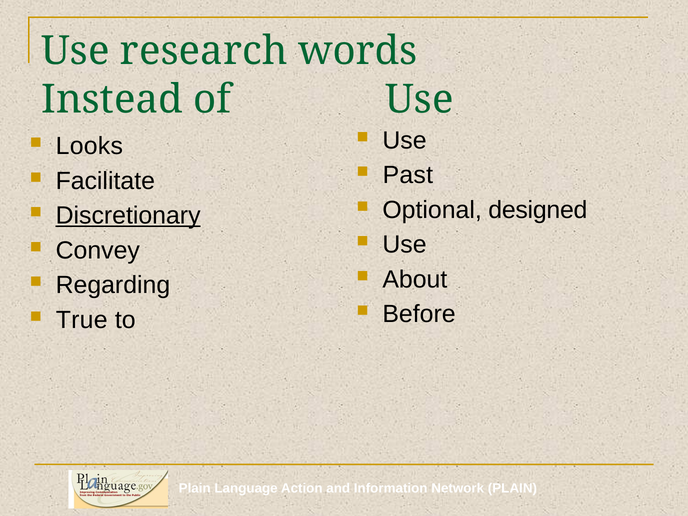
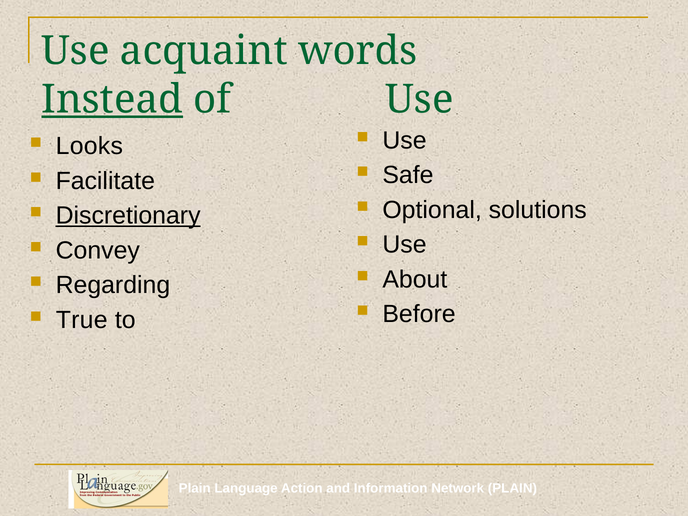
research: research -> acquaint (204, 51)
Instead underline: none -> present (112, 99)
Past: Past -> Safe (408, 175)
designed: designed -> solutions (538, 210)
